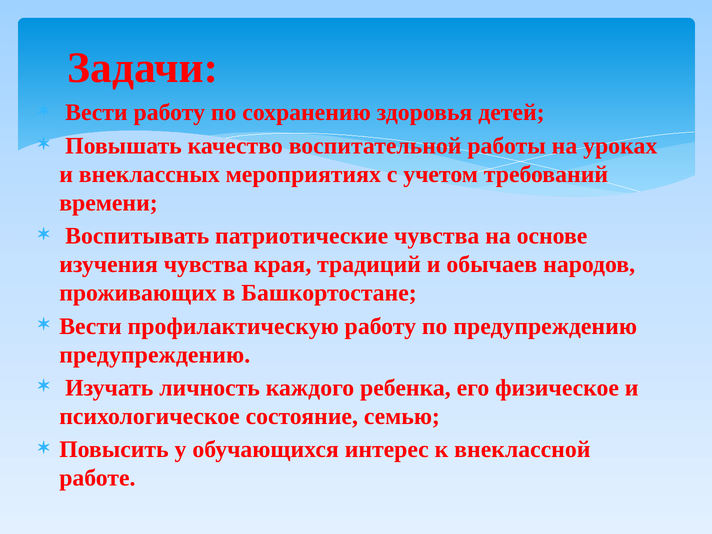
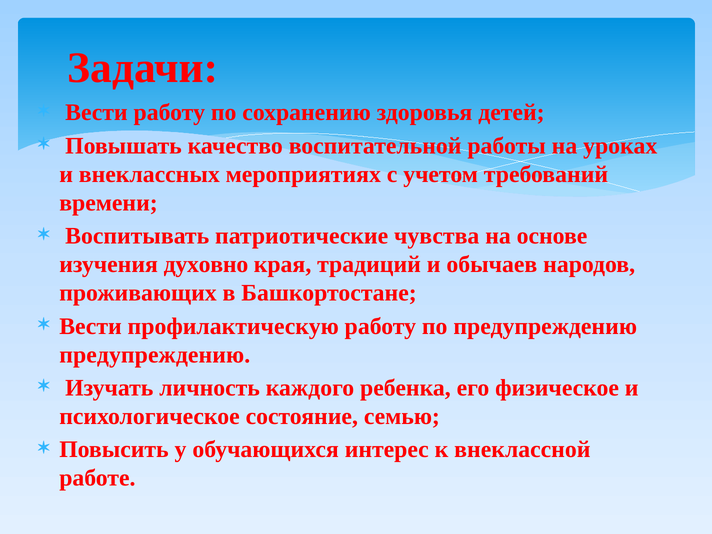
изучения чувства: чувства -> духовно (206, 265)
